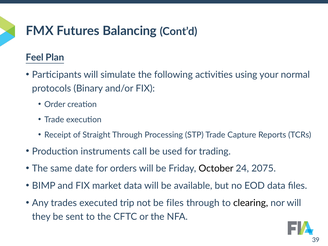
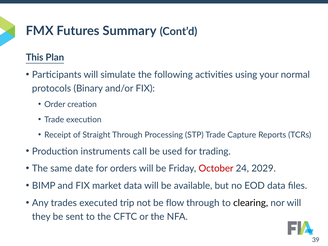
Balancing: Balancing -> Summary (130, 31)
Feel: Feel -> This (35, 58)
October colour: black -> red (216, 169)
2075: 2075 -> 2029 (264, 169)
be files: files -> flow (175, 203)
